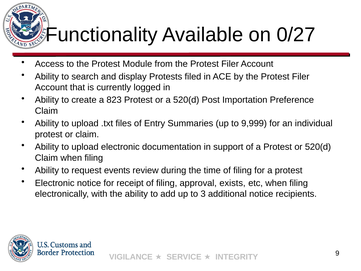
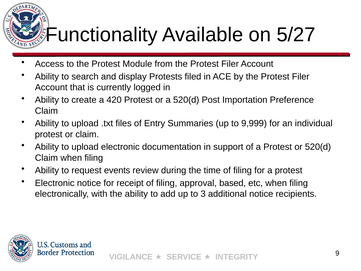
0/27: 0/27 -> 5/27 (296, 35)
823: 823 -> 420 (114, 100)
exists: exists -> based (233, 183)
